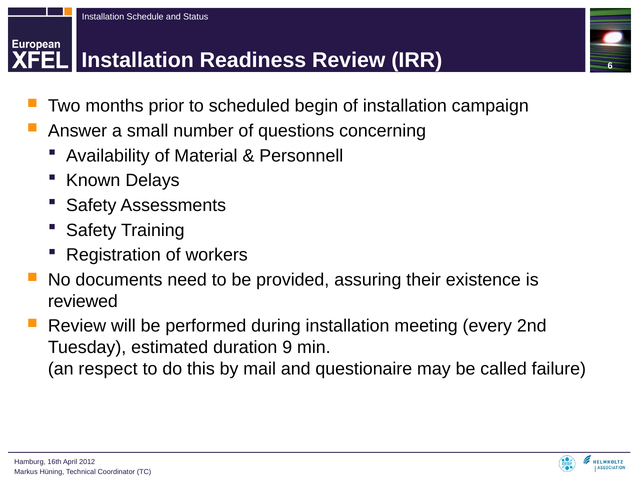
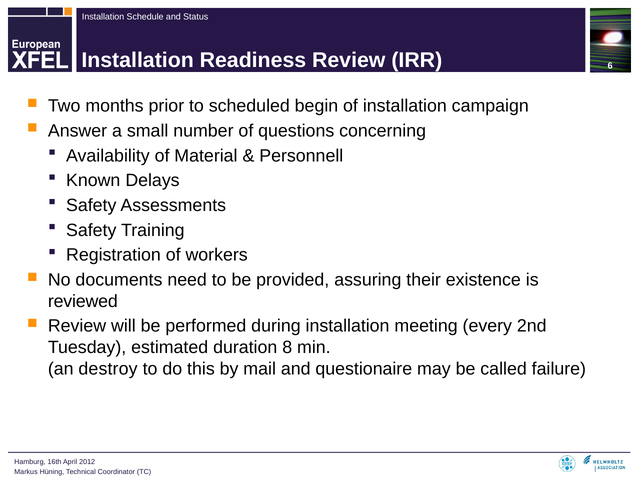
9: 9 -> 8 (287, 348)
respect: respect -> destroy (108, 369)
